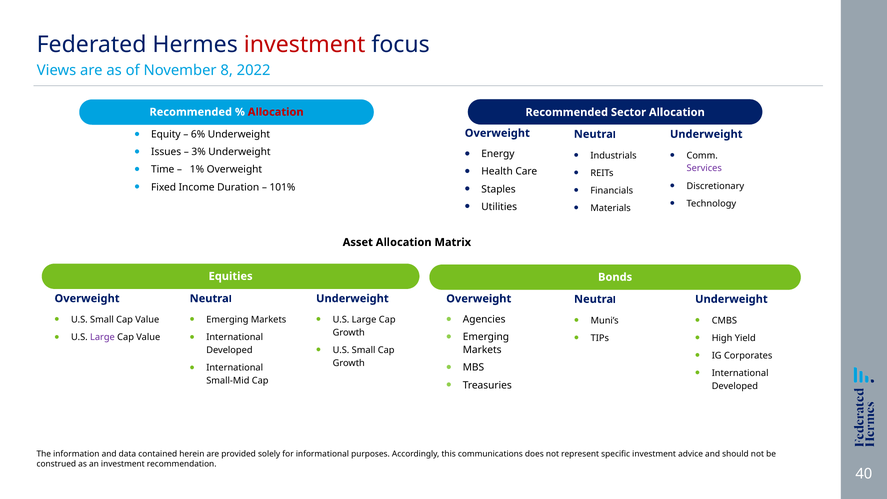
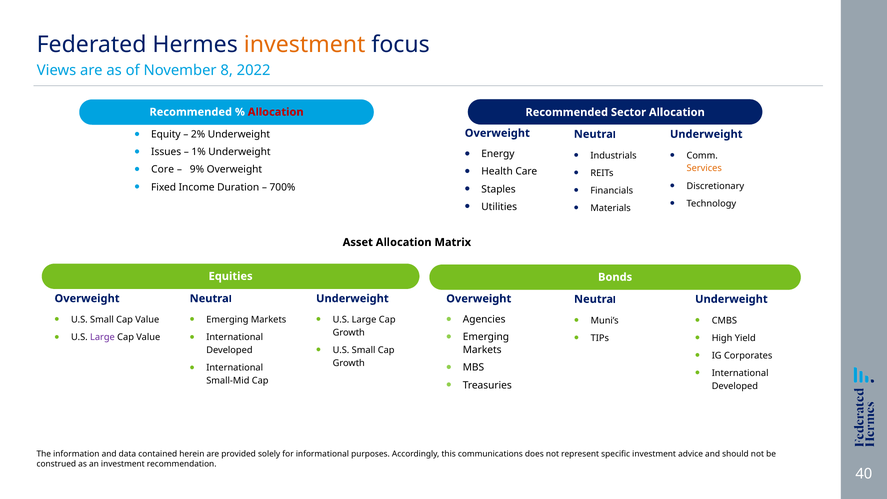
investment colour: red -> orange (305, 44)
6%: 6% -> 2% (198, 134)
3%: 3% -> 1% (199, 152)
Time: Time -> Core (163, 170)
1%: 1% -> 9% (197, 170)
Services colour: purple -> orange (704, 168)
101%: 101% -> 700% (282, 187)
